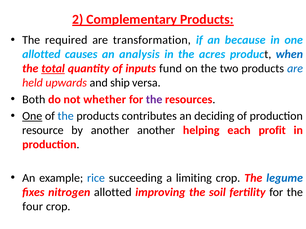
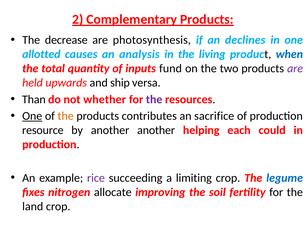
required: required -> decrease (66, 40)
transformation: transformation -> photosynthesis (152, 40)
because: because -> declines (245, 40)
acres: acres -> living (212, 54)
total underline: present -> none (53, 69)
are colour: blue -> purple (295, 69)
Both: Both -> Than (34, 100)
the colour: blue -> orange (66, 116)
deciding: deciding -> sacrifice (214, 116)
profit: profit -> could (272, 131)
rice colour: blue -> purple (96, 178)
nitrogen allotted: allotted -> allocate (113, 193)
four: four -> land (33, 207)
